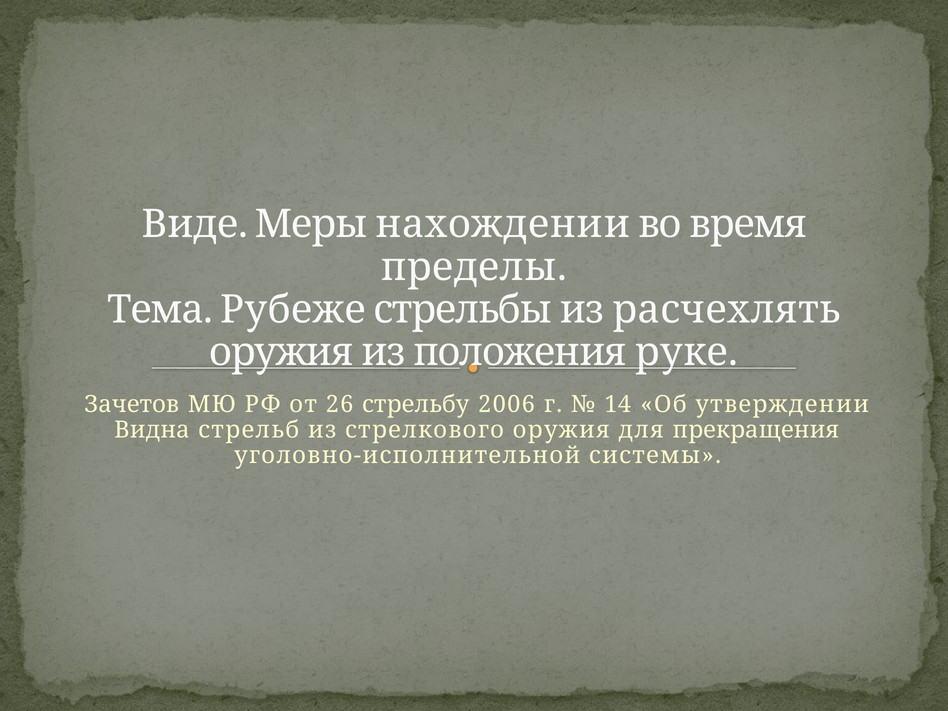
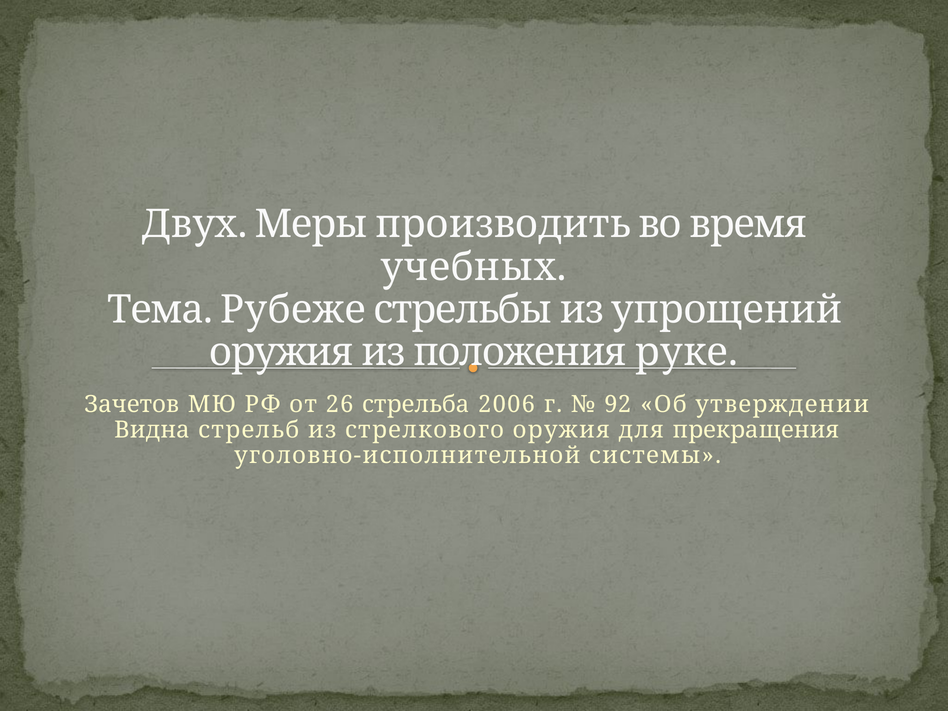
Виде: Виде -> Двух (195, 224)
нахождении: нахождении -> производить (503, 224)
пределы: пределы -> учебных (474, 267)
расчехлять: расчехлять -> упрощений (727, 310)
стрельбу: стрельбу -> стрельба (416, 404)
14: 14 -> 92 (618, 404)
